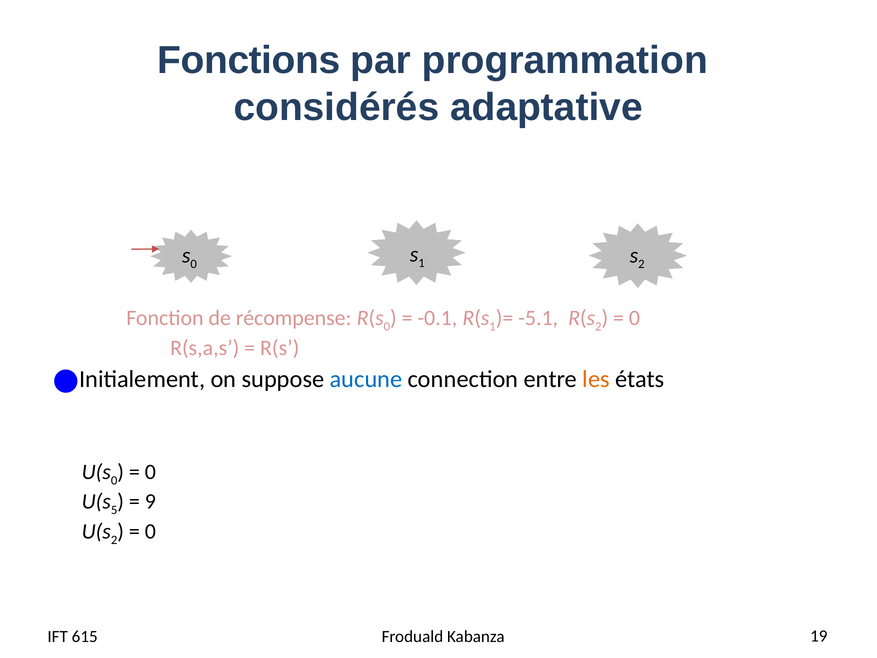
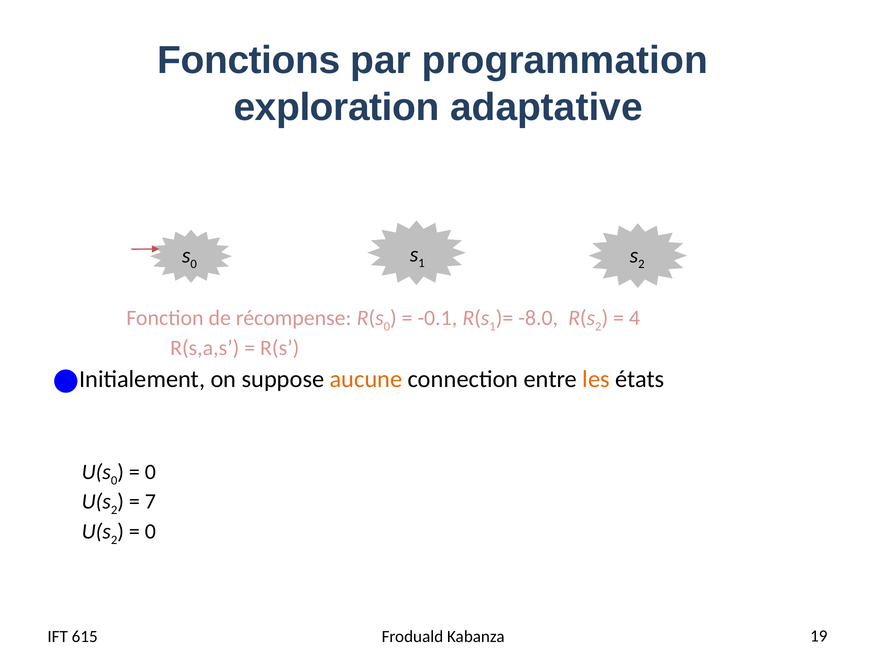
considérés: considérés -> exploration (337, 107)
-5.1: -5.1 -> -8.0 (538, 318)
0: 0 -> 4 (635, 318)
aucune colour: blue -> orange (366, 379)
5: 5 -> 2 (114, 510)
9: 9 -> 7 (150, 502)
